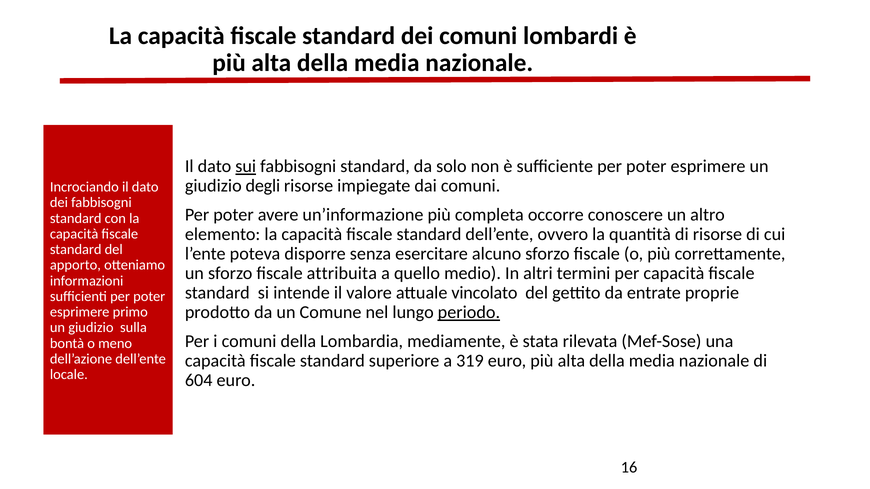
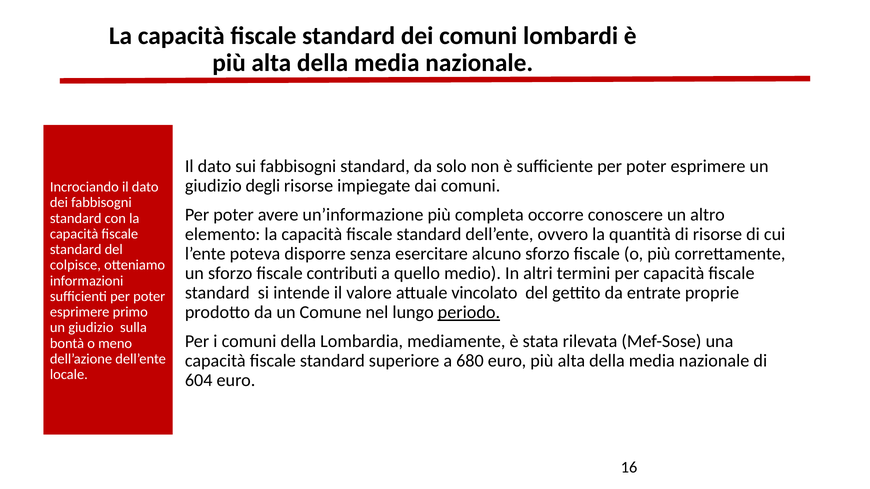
sui underline: present -> none (246, 167)
apporto: apporto -> colpisce (75, 265)
attribuita: attribuita -> contributi (342, 274)
319: 319 -> 680 (470, 361)
